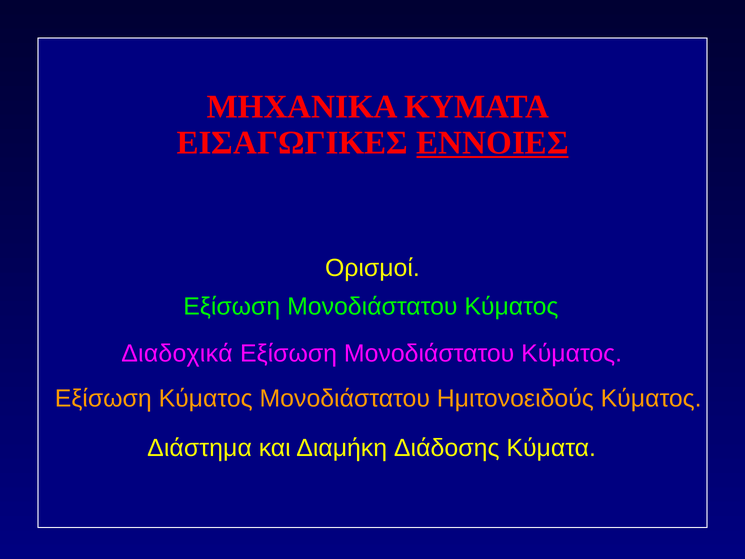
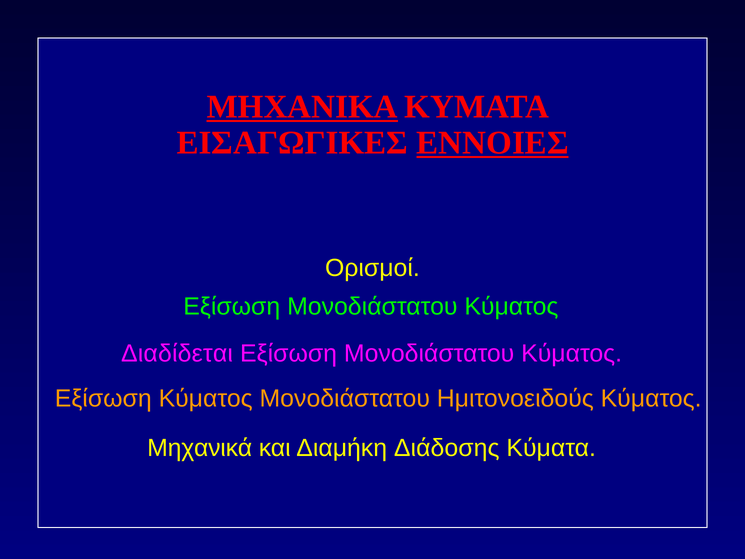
ΜΗΧΑΝΙΚΑ underline: none -> present (302, 107)
Διαδοχικά: Διαδοχικά -> Διαδίδεται (177, 353)
Διάστημα: Διάστημα -> Μηχανικά (200, 448)
